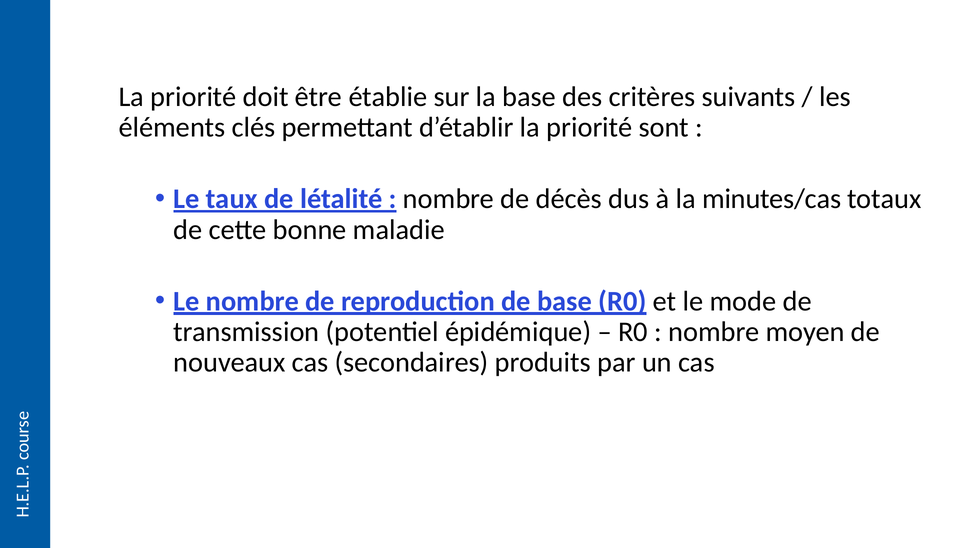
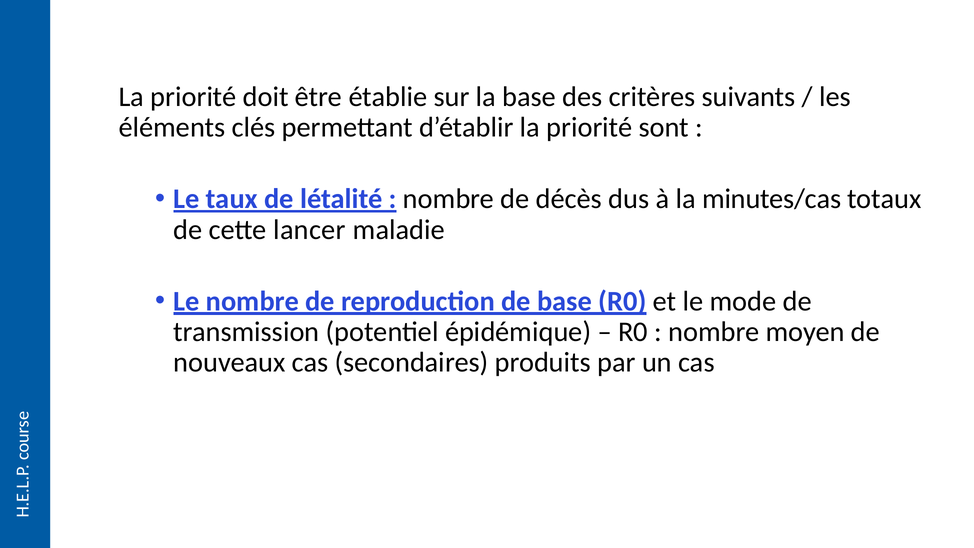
bonne: bonne -> lancer (310, 230)
